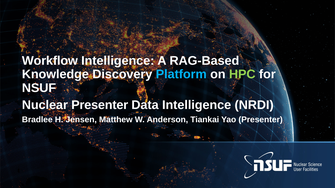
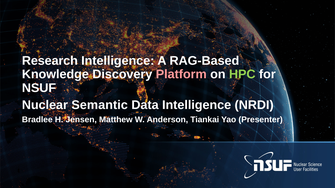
Workflow: Workflow -> Research (50, 61)
Platform colour: light blue -> pink (181, 75)
Nuclear Presenter: Presenter -> Semantic (100, 105)
